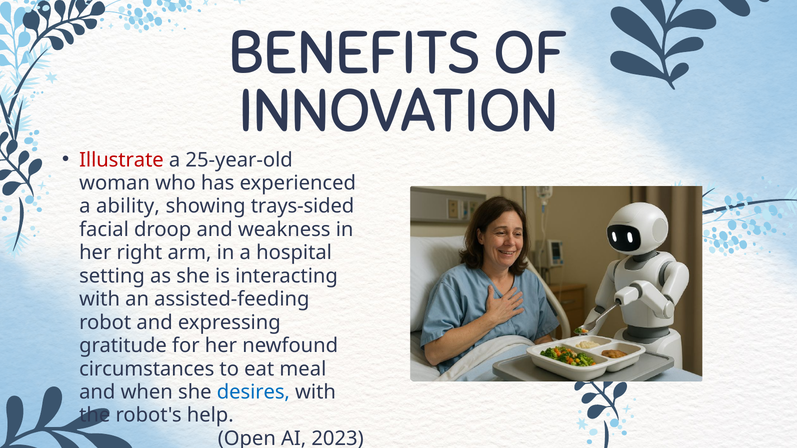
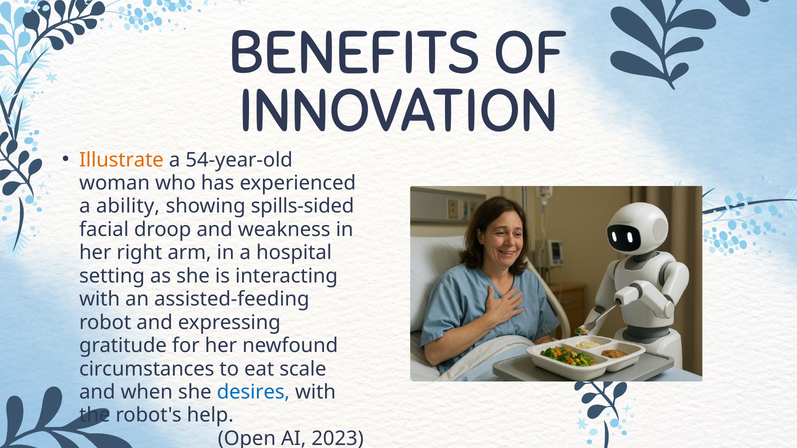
Illustrate colour: red -> orange (121, 160)
25-year-old: 25-year-old -> 54-year-old (239, 160)
trays-sided: trays-sided -> spills-sided (303, 206)
meal: meal -> scale (303, 369)
